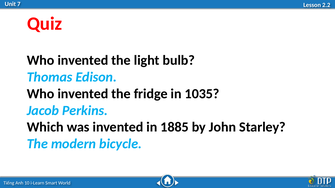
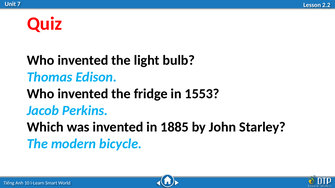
1035: 1035 -> 1553 (202, 94)
